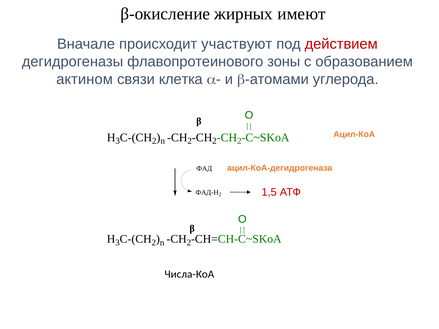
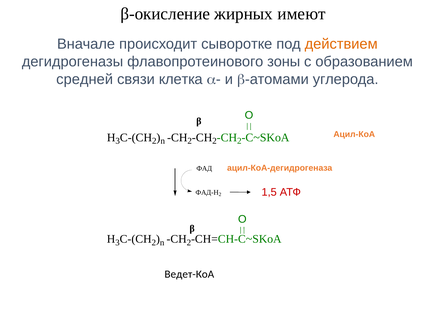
участвуют: участвуют -> сыворотке (237, 44)
действием colour: red -> orange (341, 44)
актином: актином -> средней (85, 79)
Числа-КоА: Числа-КоА -> Ведет-КоА (189, 274)
